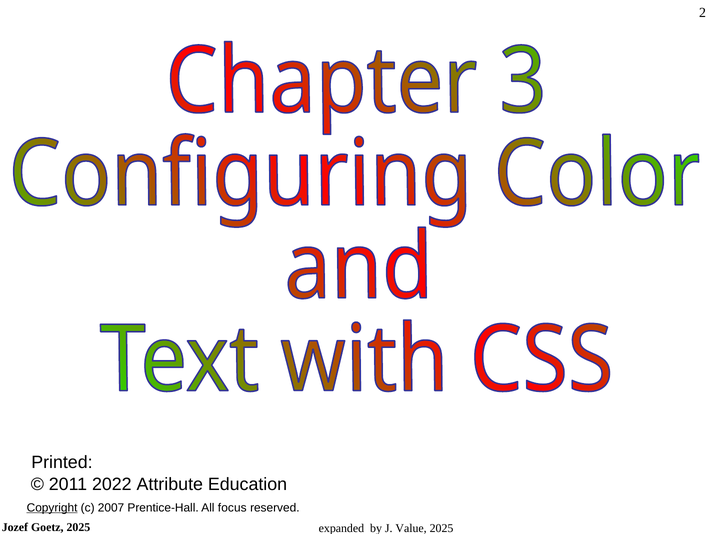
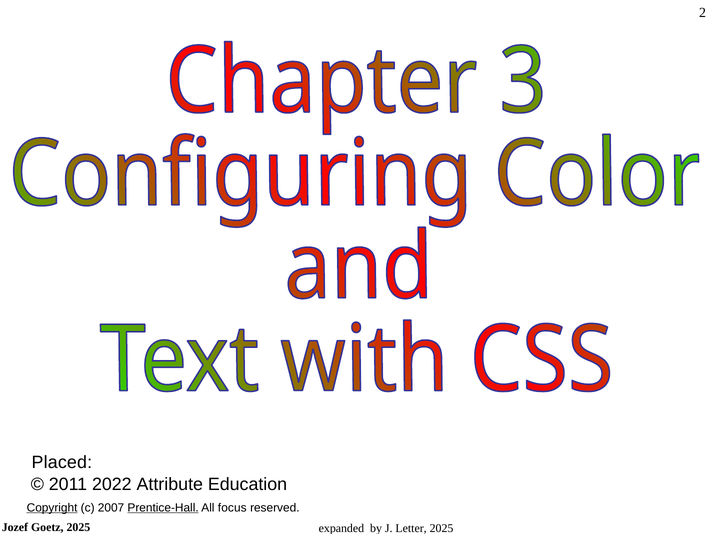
Printed: Printed -> Placed (62, 463)
Prentice-Hall underline: none -> present (163, 508)
Value: Value -> Letter (411, 529)
